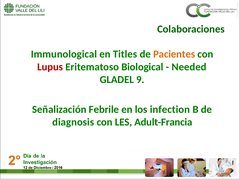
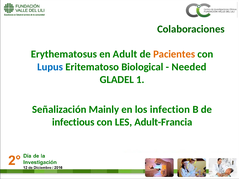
Immunological: Immunological -> Erythematosus (64, 54)
Titles: Titles -> Adult (125, 54)
Lupus colour: red -> blue (50, 67)
9: 9 -> 1 (140, 80)
Febrile: Febrile -> Mainly (104, 109)
diagnosis: diagnosis -> infectious (73, 122)
